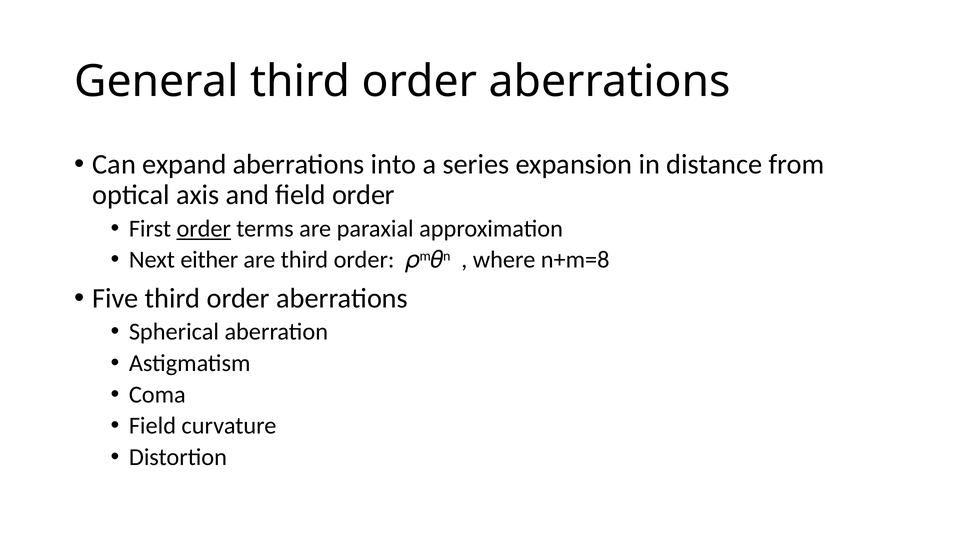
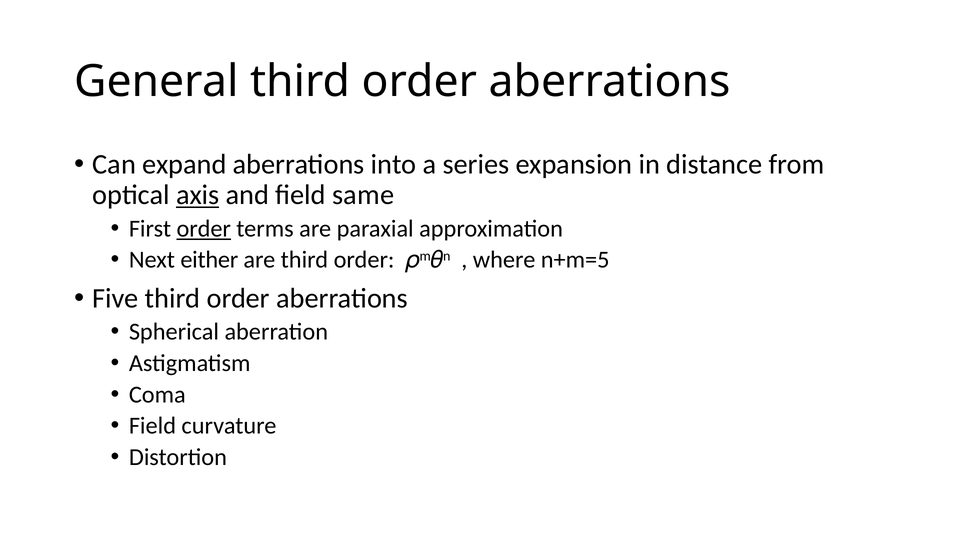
axis underline: none -> present (198, 195)
field order: order -> same (363, 195)
n+m=8: n+m=8 -> n+m=5 (575, 260)
